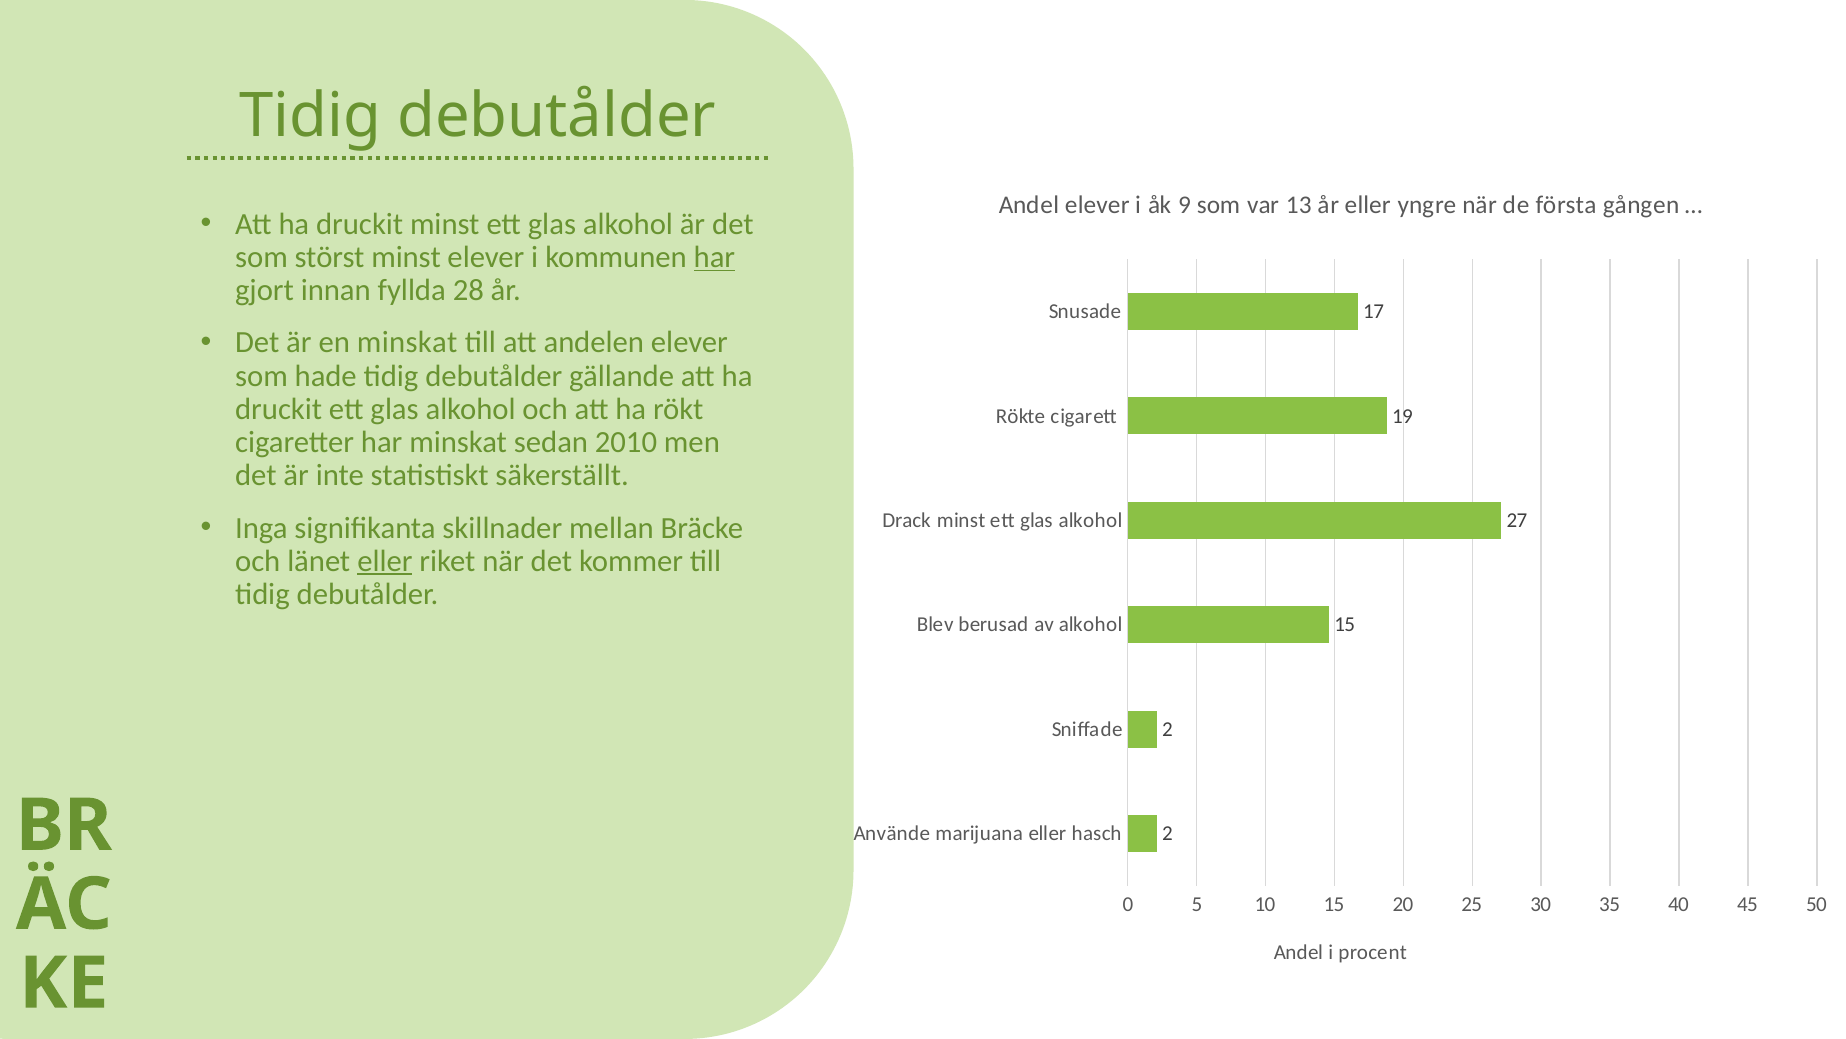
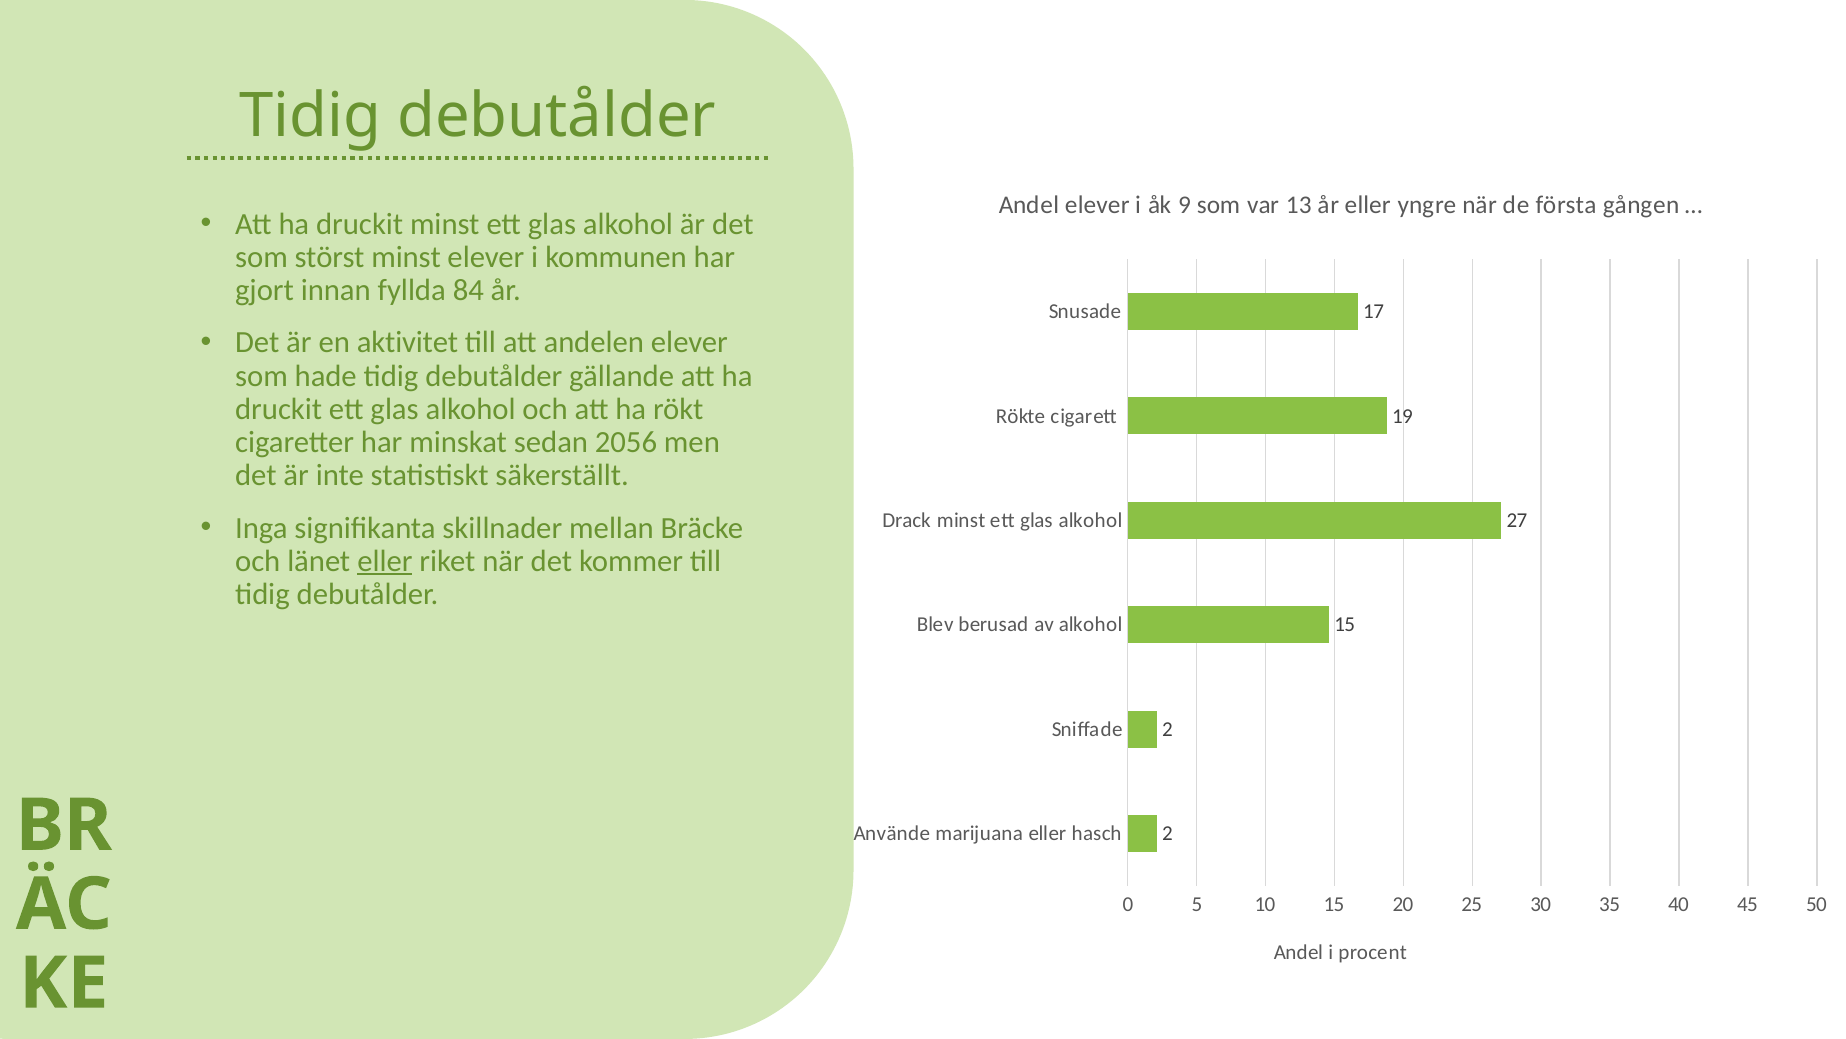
har underline: present -> none (714, 257)
28: 28 -> 84 (468, 290)
en minskat: minskat -> aktivitet (407, 343)
2010: 2010 -> 2056 (626, 442)
